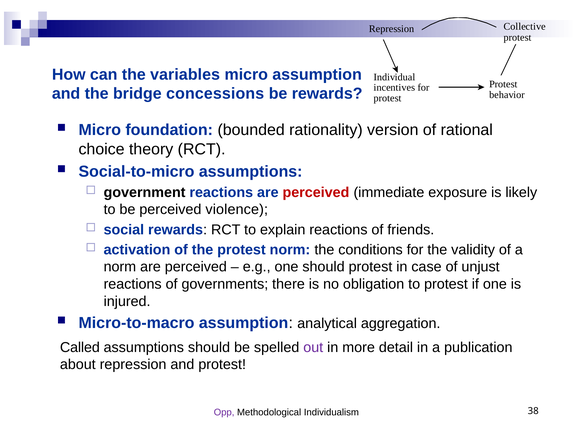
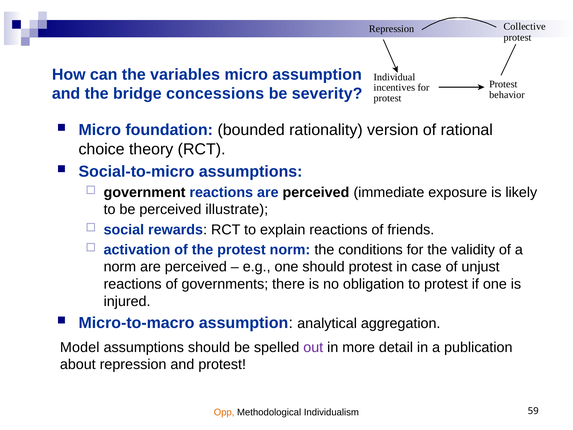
be rewards: rewards -> severity (327, 94)
perceived colour: red -> black (316, 192)
violence: violence -> illustrate (237, 209)
Called: Called -> Model (80, 347)
Opp colour: purple -> orange (224, 412)
38: 38 -> 59 (533, 411)
